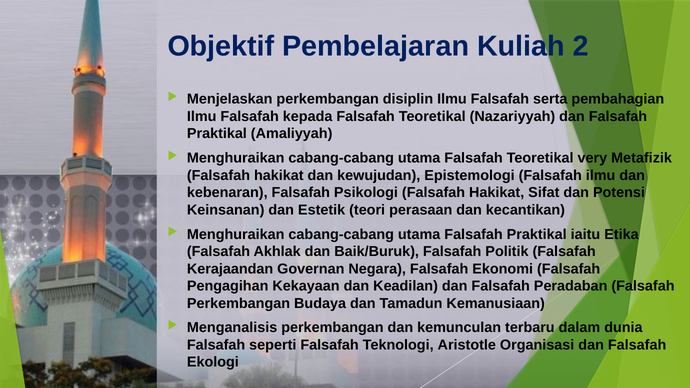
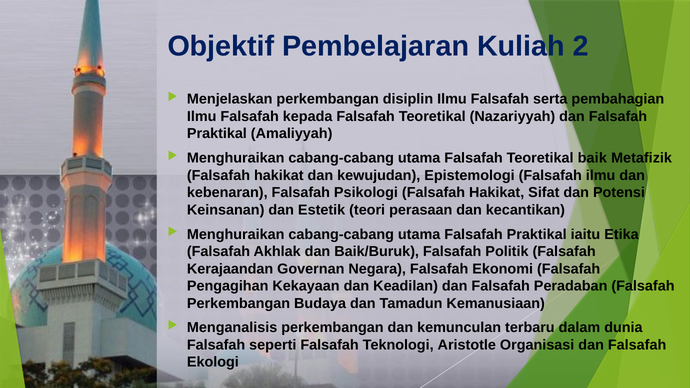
very: very -> baik (592, 158)
